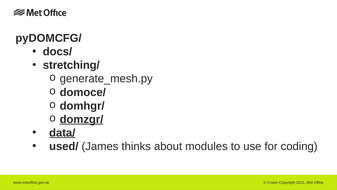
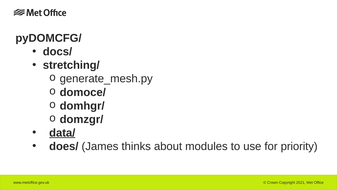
domzgr/ underline: present -> none (82, 119)
used/: used/ -> does/ (64, 146)
coding: coding -> priority (299, 146)
